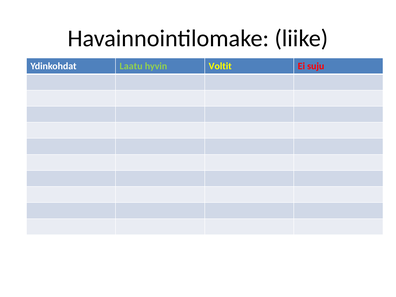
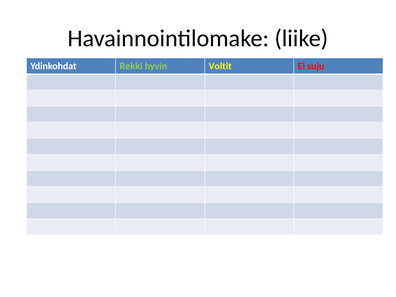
Laatu: Laatu -> Rekki (131, 66)
